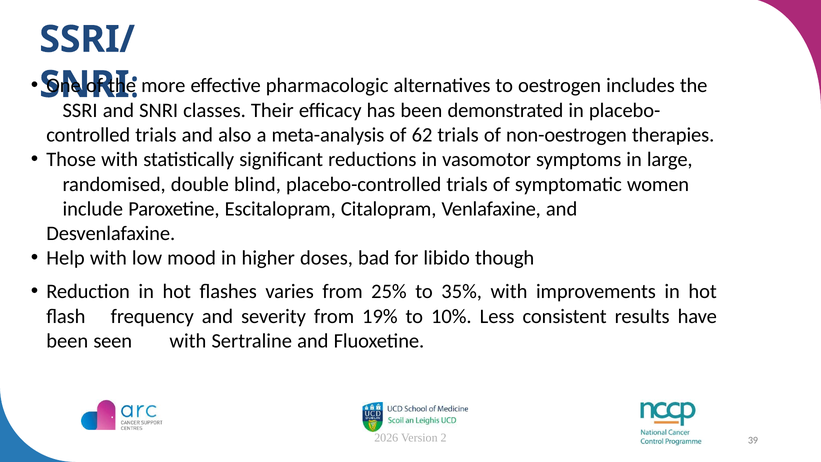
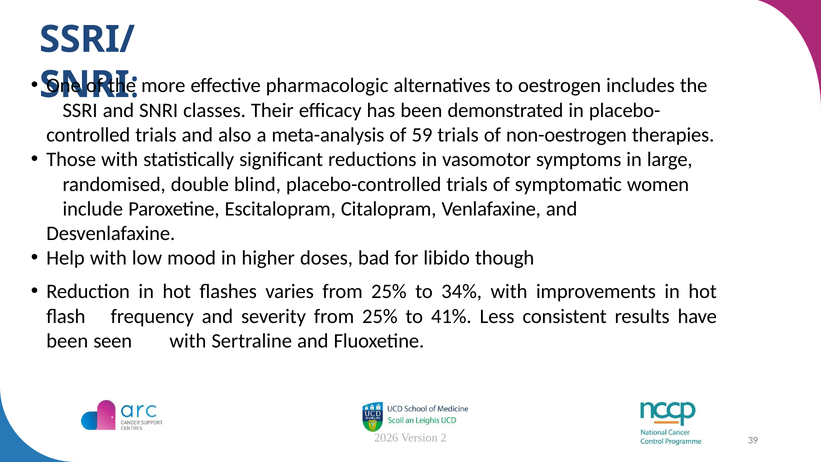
62: 62 -> 59 (422, 135)
35%: 35% -> 34% (462, 292)
severity from 19%: 19% -> 25% (380, 316)
10%: 10% -> 41% (451, 316)
